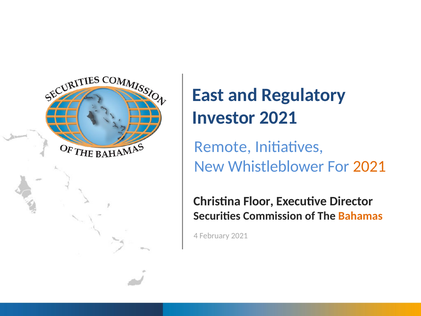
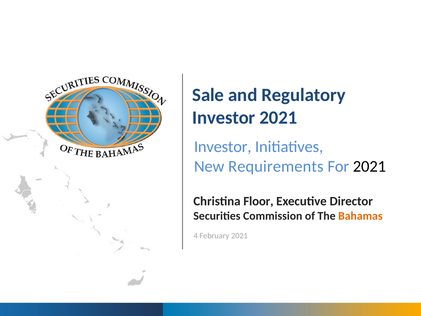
East: East -> Sale (208, 95)
Remote: Remote -> Investor (223, 147)
Whistleblower: Whistleblower -> Requirements (276, 166)
2021 colour: orange -> black (369, 166)
